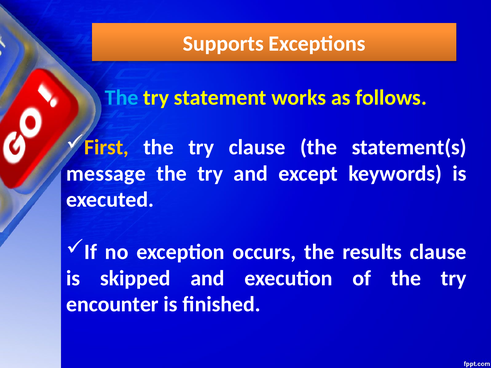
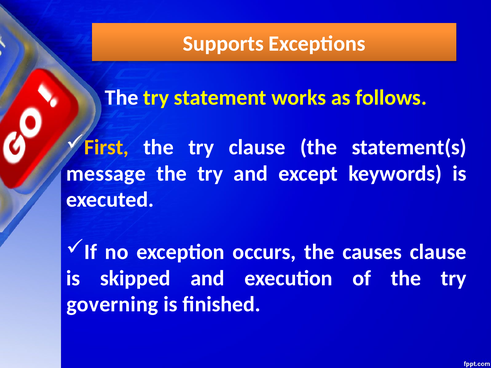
The colour: light blue -> white (122, 98)
results: results -> causes (372, 252)
encounter: encounter -> governing (112, 305)
